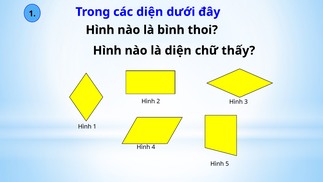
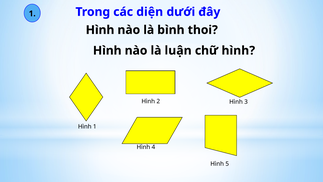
là diện: diện -> luận (178, 50)
chữ thấy: thấy -> hình (238, 50)
